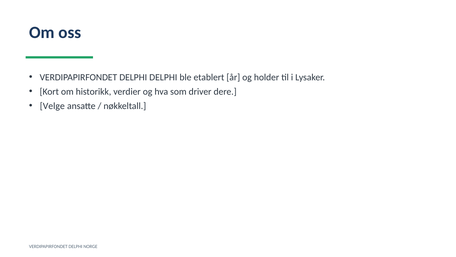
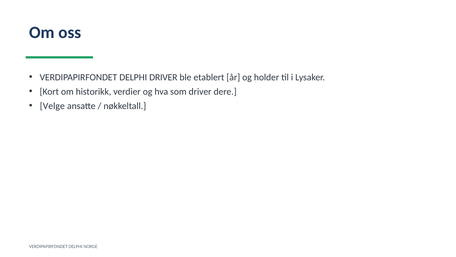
DELPHI DELPHI: DELPHI -> DRIVER (163, 77)
